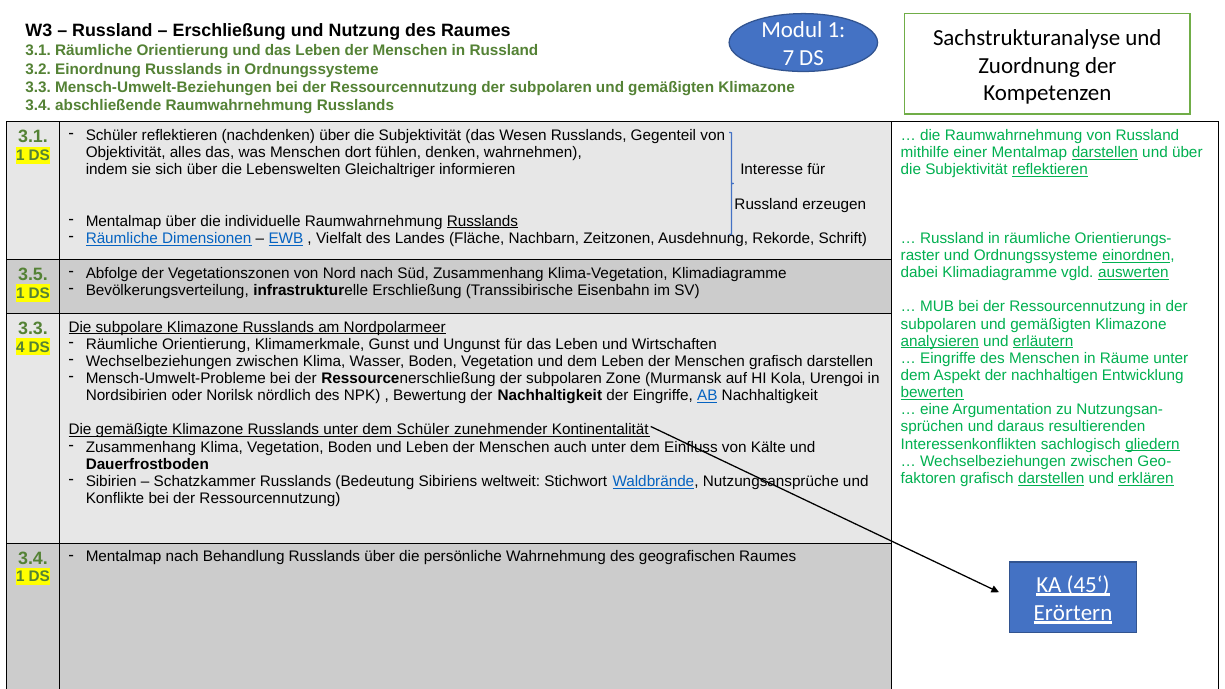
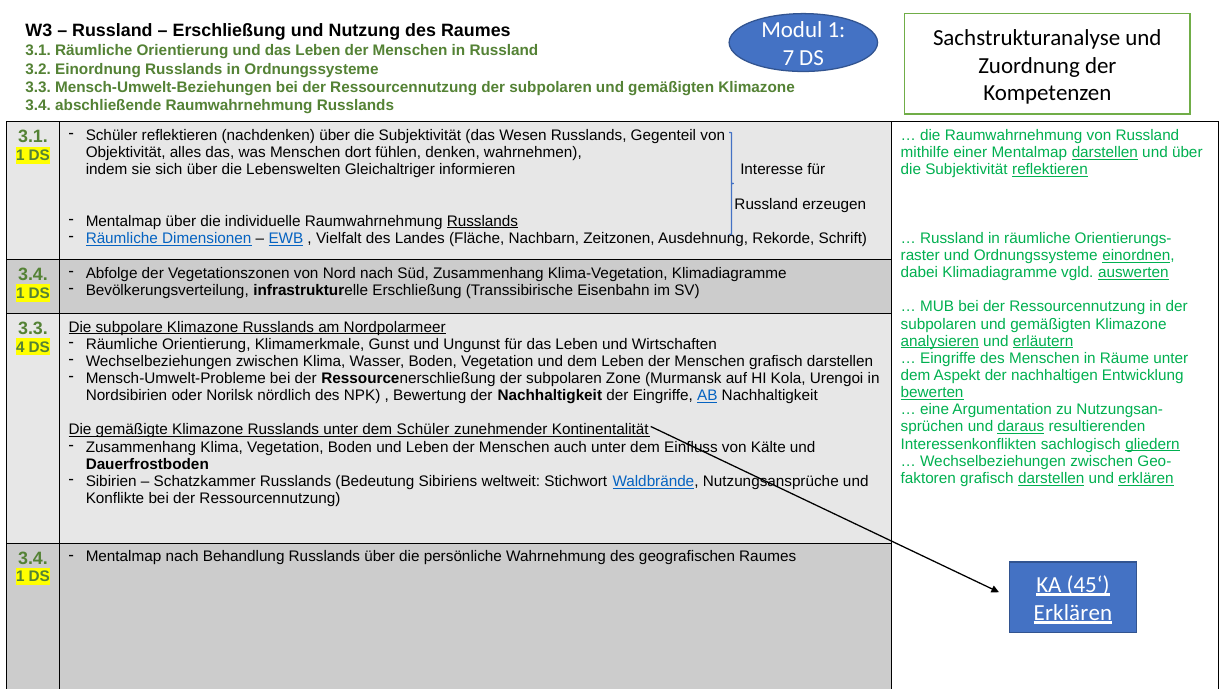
3.5: 3.5 -> 3.4 (33, 275)
daraus underline: none -> present (1021, 427)
Erörtern: Erörtern -> Erklären (1073, 613)
